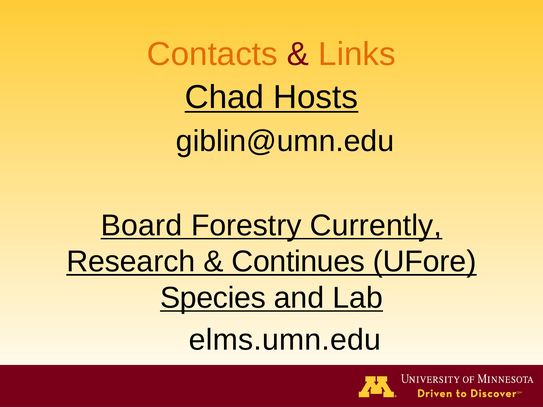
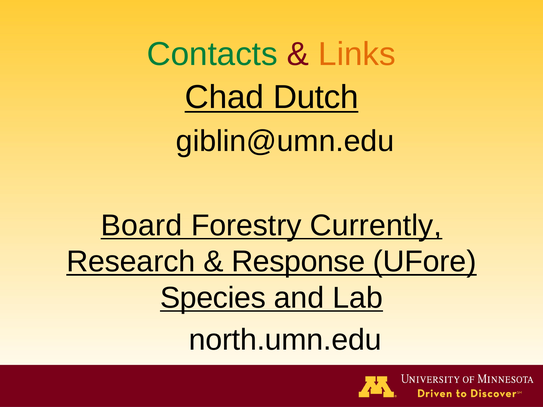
Contacts colour: orange -> green (212, 54)
Hosts: Hosts -> Dutch (316, 97)
Continues: Continues -> Response (298, 262)
elms.umn.edu: elms.umn.edu -> north.umn.edu (285, 340)
